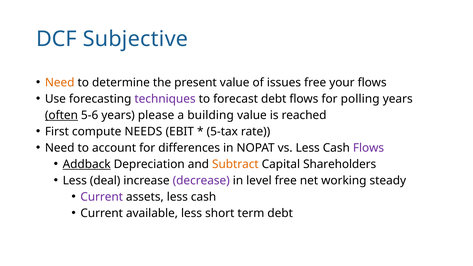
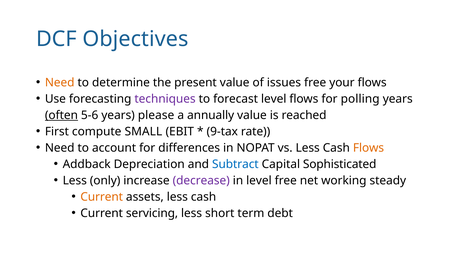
Subjective: Subjective -> Objectives (135, 39)
forecast debt: debt -> level (274, 99)
building: building -> annually (211, 115)
NEEDS: NEEDS -> SMALL (143, 132)
5-tax: 5-tax -> 9-tax (222, 132)
Flows colour: purple -> orange (368, 148)
Addback underline: present -> none (87, 164)
Subtract colour: orange -> blue (235, 164)
Shareholders: Shareholders -> Sophisticated (340, 164)
deal: deal -> only (105, 181)
Current colour: purple -> orange (102, 197)
available: available -> servicing (152, 213)
